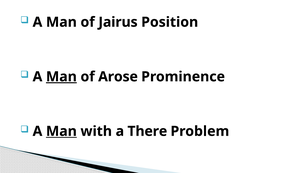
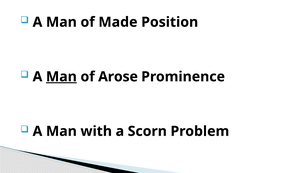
Jairus: Jairus -> Made (118, 22)
Man underline: present -> none (61, 131)
There: There -> Scorn (147, 131)
